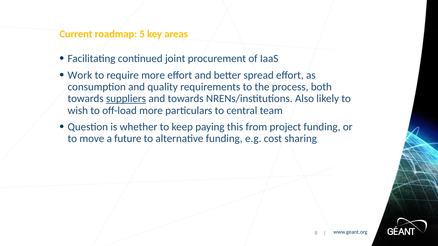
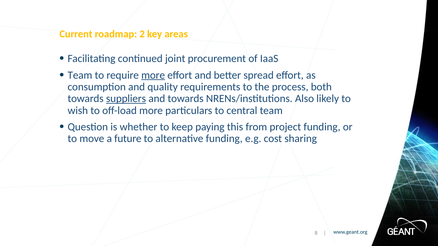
5: 5 -> 2 (142, 34)
Work: Work -> Team (80, 75)
more underline: none -> present (153, 75)
